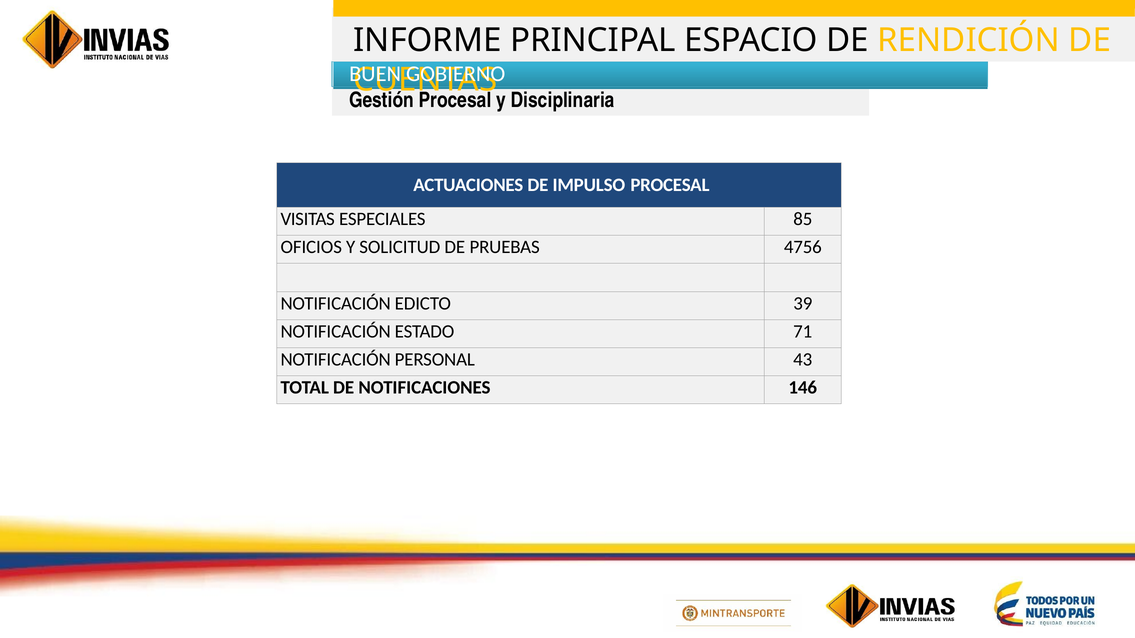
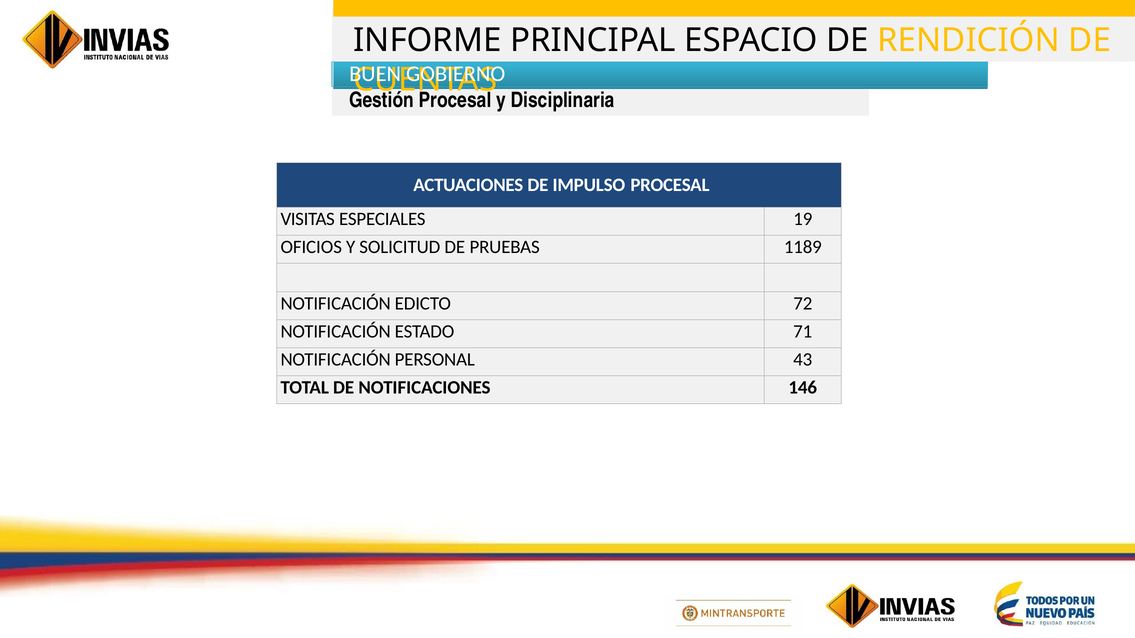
85: 85 -> 19 (803, 219)
4756: 4756 -> 1189 (803, 247)
39: 39 -> 72 (803, 304)
